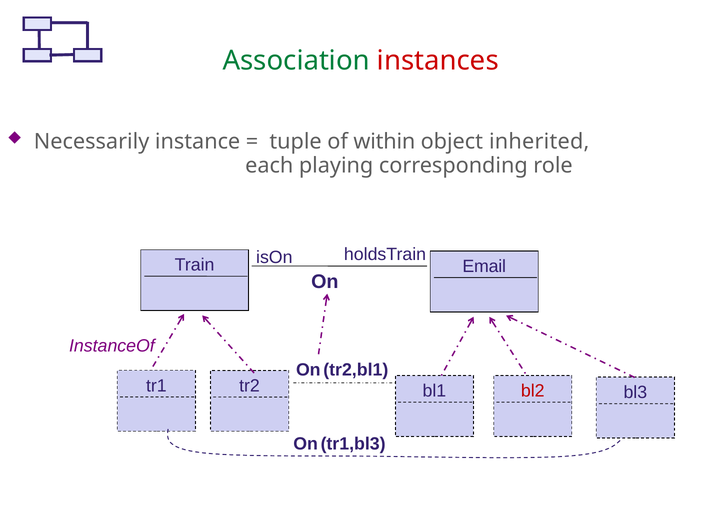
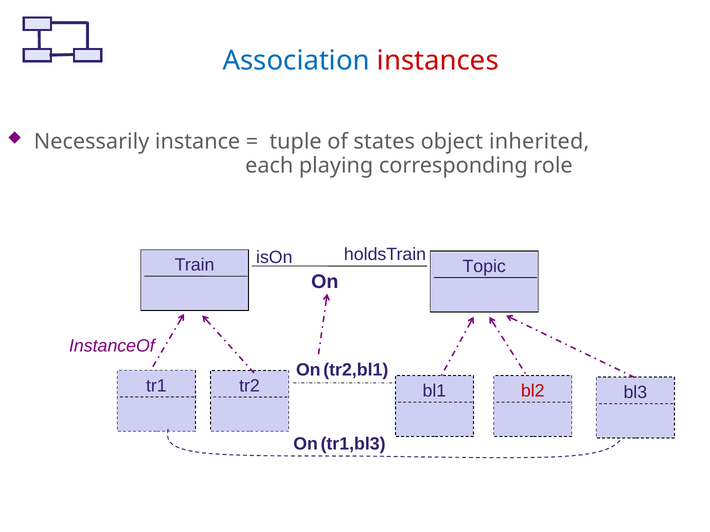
Association colour: green -> blue (296, 61)
within: within -> states (384, 141)
Email: Email -> Topic (484, 267)
